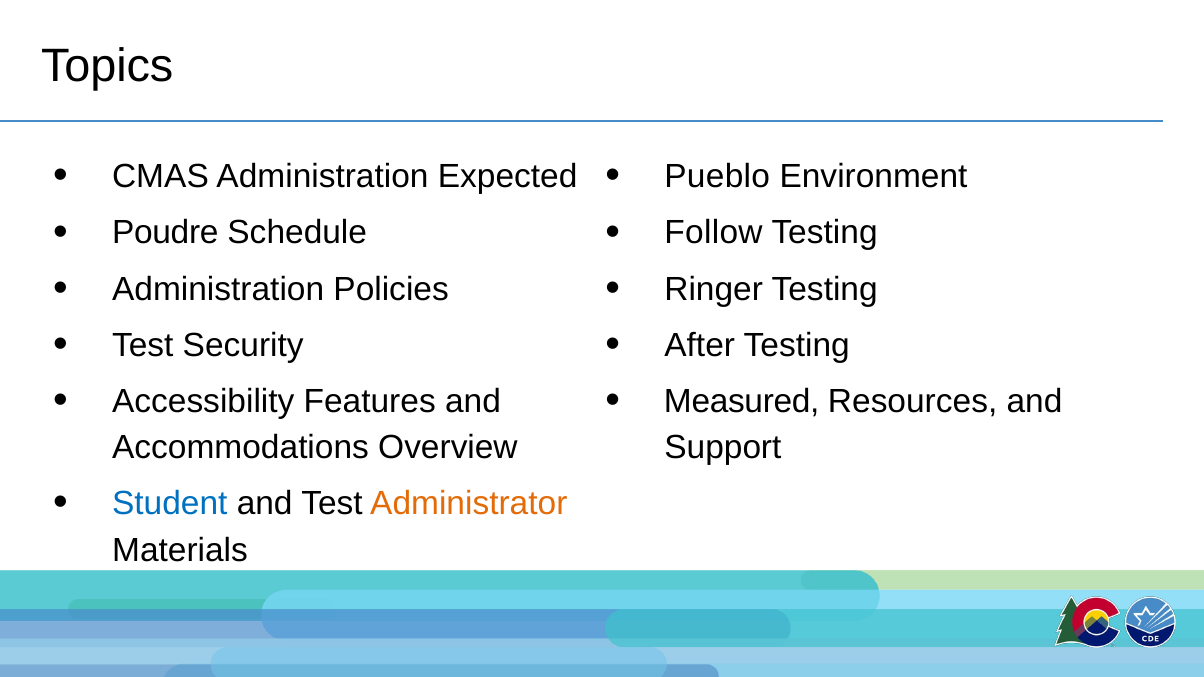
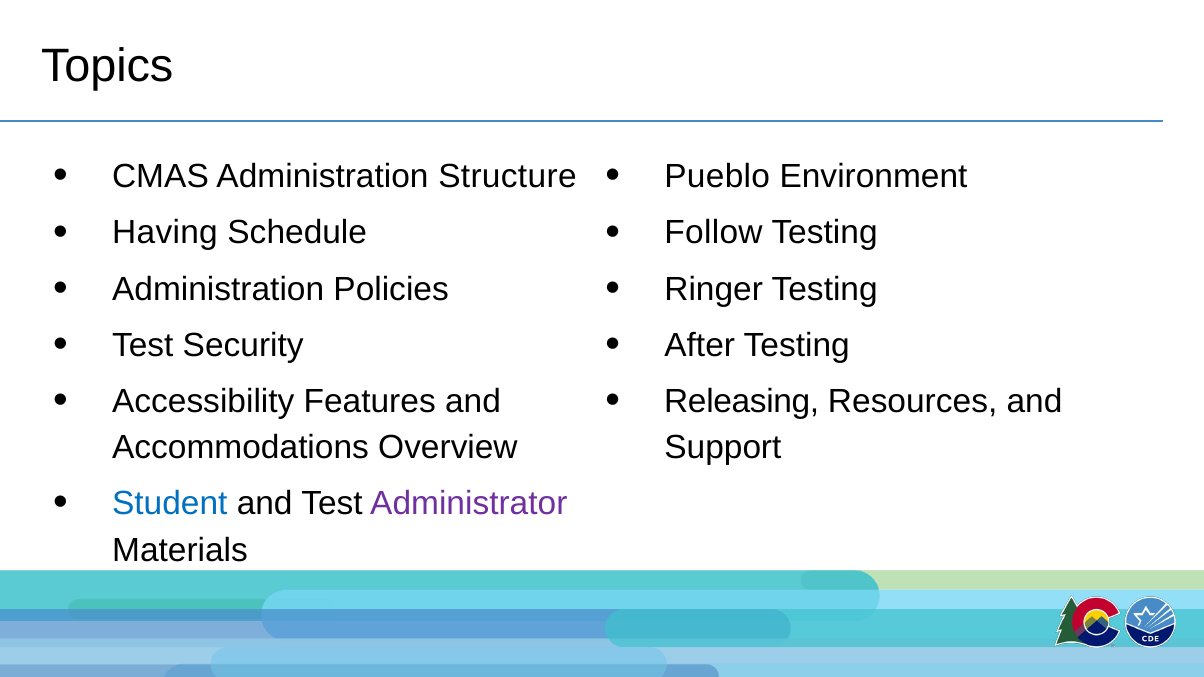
Expected: Expected -> Structure (507, 177)
Poudre: Poudre -> Having (165, 233)
Measured: Measured -> Releasing (742, 402)
Administrator colour: orange -> purple (469, 504)
